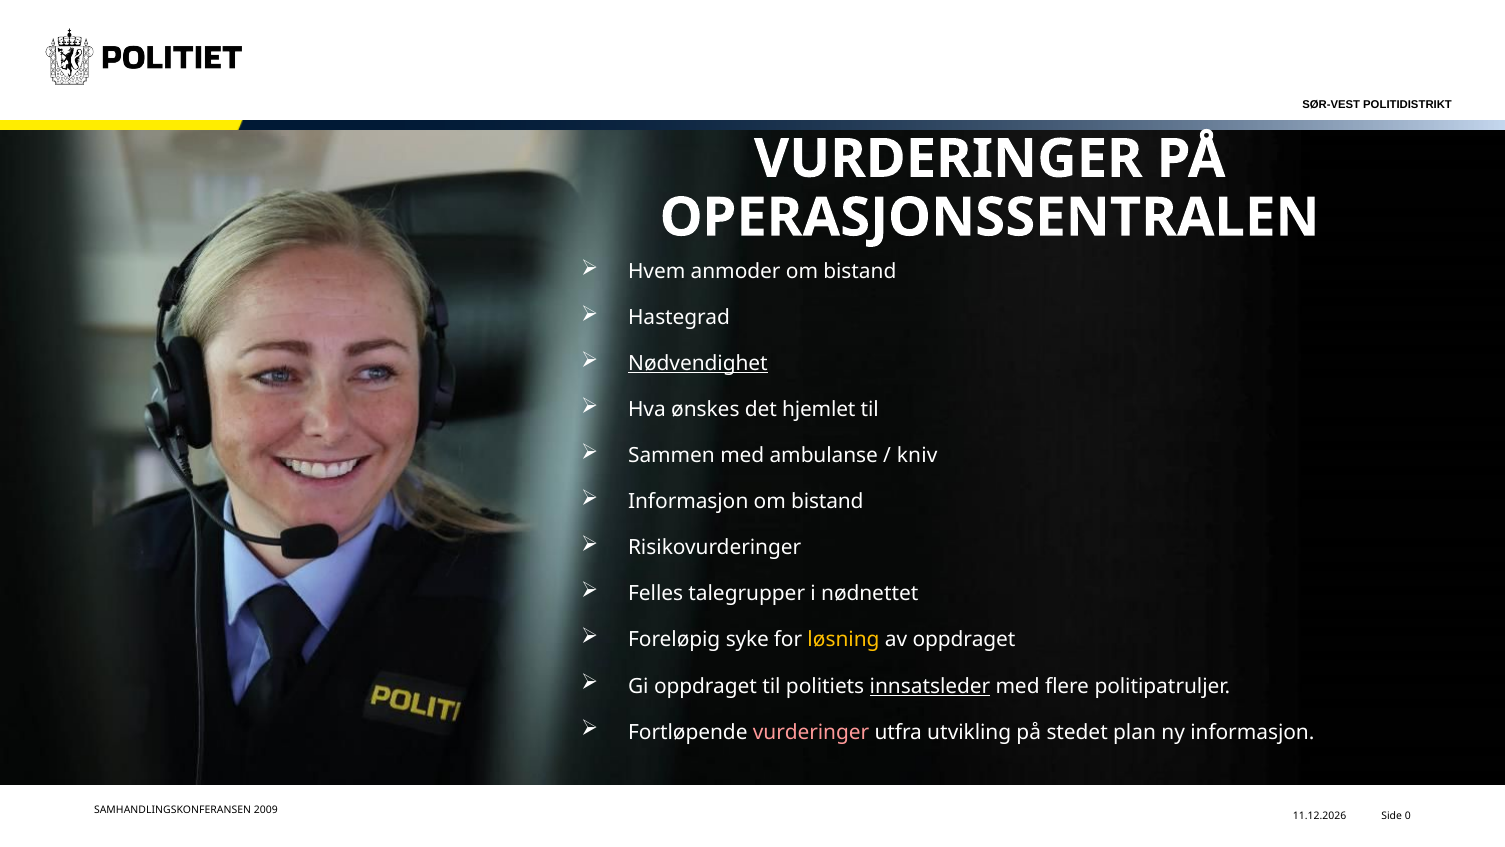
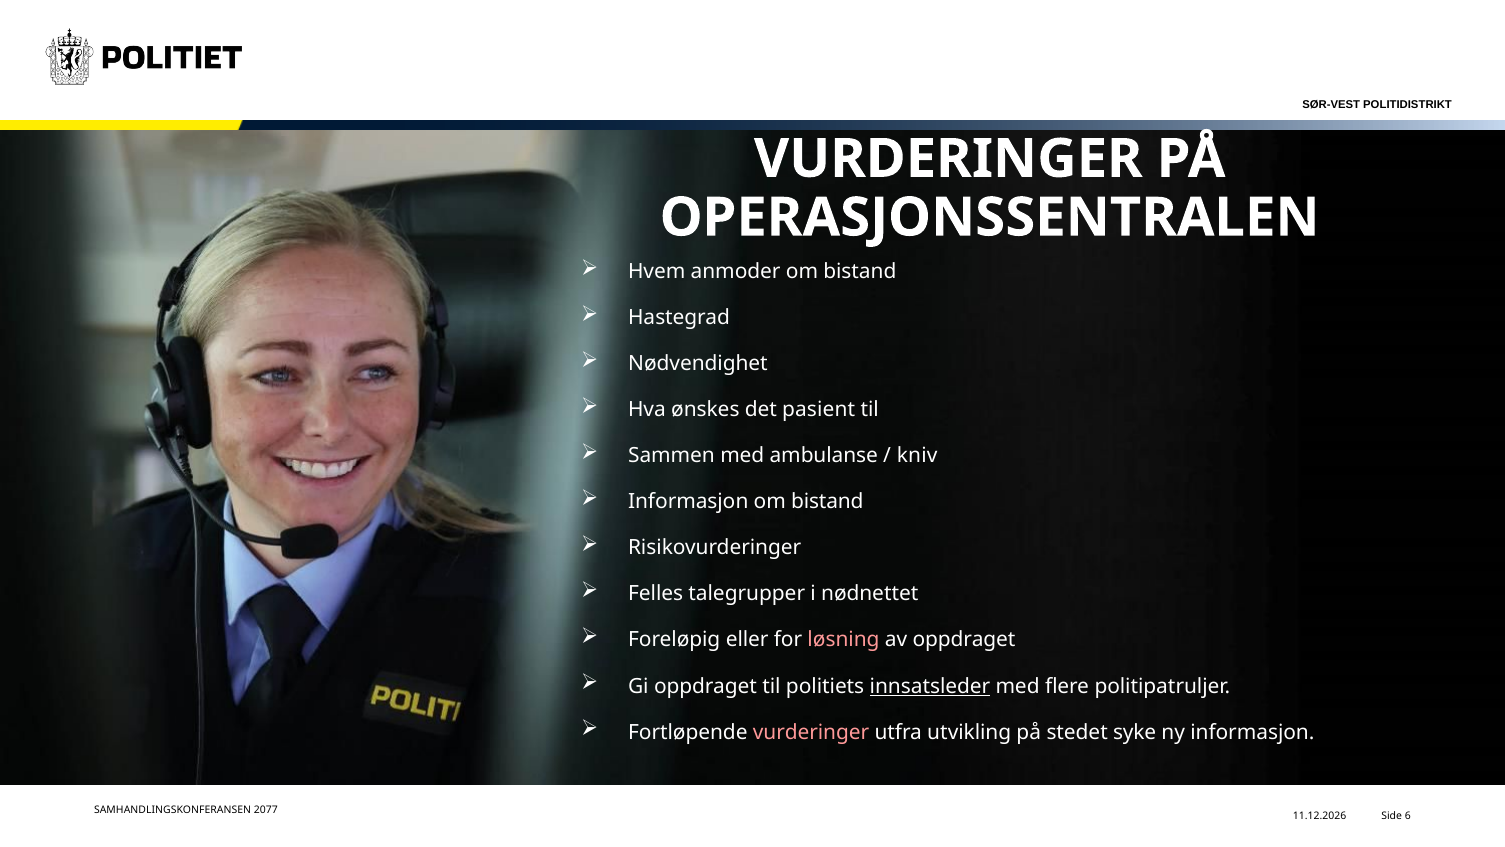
Nødvendighet underline: present -> none (698, 364)
hjemlet: hjemlet -> pasient (819, 410)
syke: syke -> eller (747, 640)
løsning colour: yellow -> pink (844, 640)
plan: plan -> syke (1135, 732)
2009: 2009 -> 2077 (266, 810)
0: 0 -> 6 (1408, 815)
